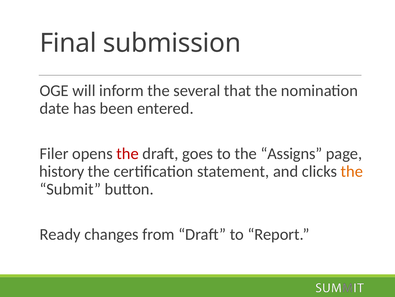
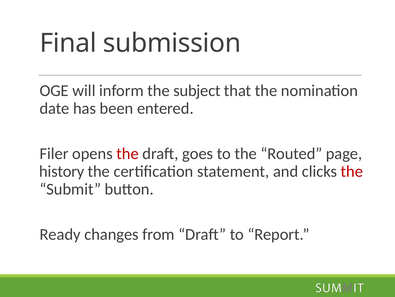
several: several -> subject (197, 90)
Assigns: Assigns -> Routed (291, 153)
the colour: orange -> red (352, 171)
